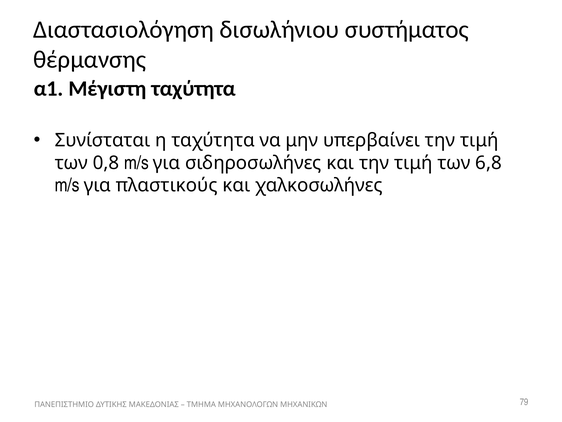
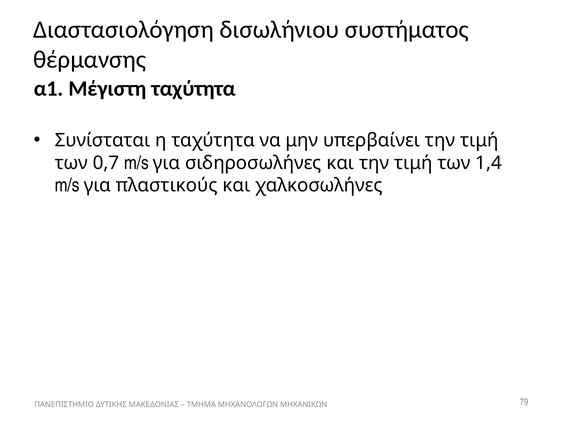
0,8: 0,8 -> 0,7 (106, 163)
6,8: 6,8 -> 1,4 (489, 163)
